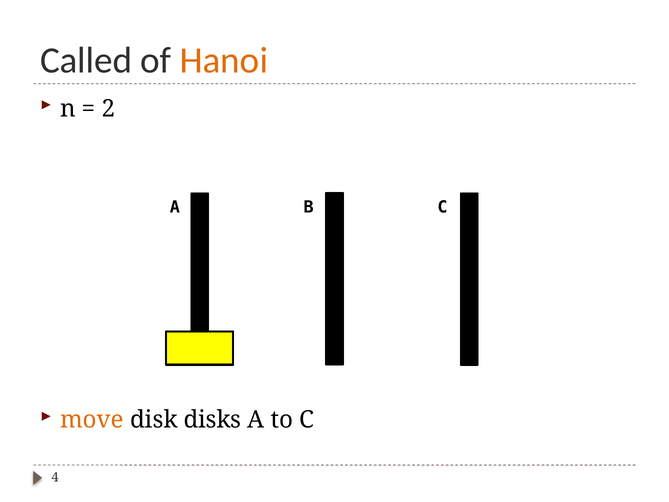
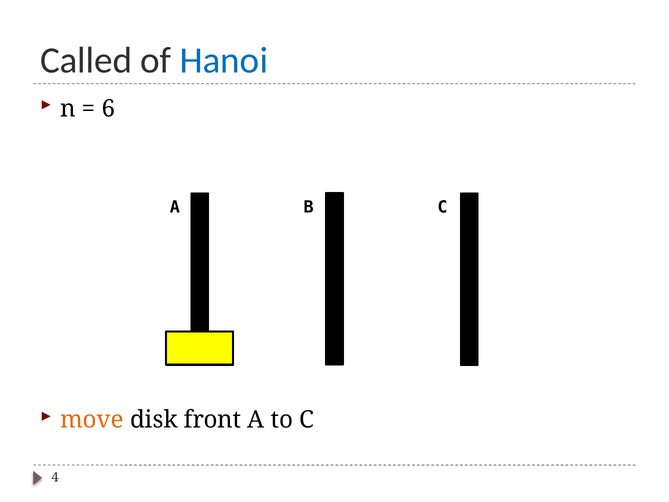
Hanoi colour: orange -> blue (224, 61)
2: 2 -> 6 (108, 109)
disks: disks -> front (213, 420)
